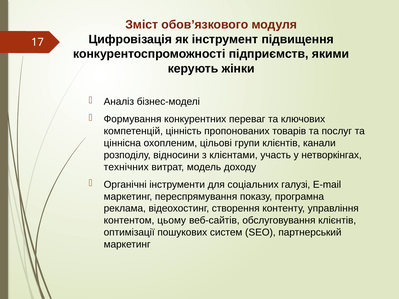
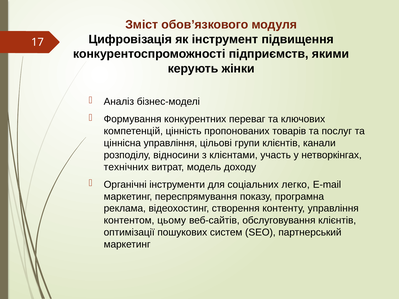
ціннісна охопленим: охопленим -> управління (170, 143)
галузі: галузі -> легко (296, 185)
